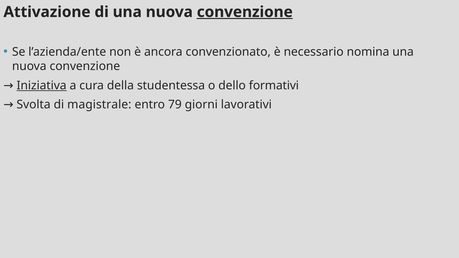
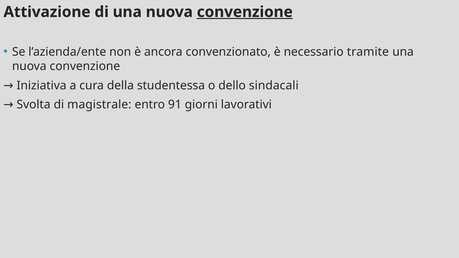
nomina: nomina -> tramite (368, 52)
Iniziativa underline: present -> none (42, 85)
formativi: formativi -> sindacali (274, 85)
79: 79 -> 91 (175, 105)
